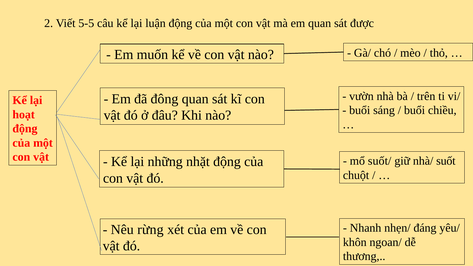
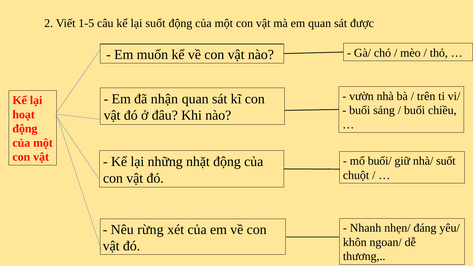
5-5: 5-5 -> 1-5 (86, 23)
lại luận: luận -> suốt (155, 23)
đông: đông -> nhận (164, 99)
suốt/: suốt/ -> buổi/ (380, 161)
